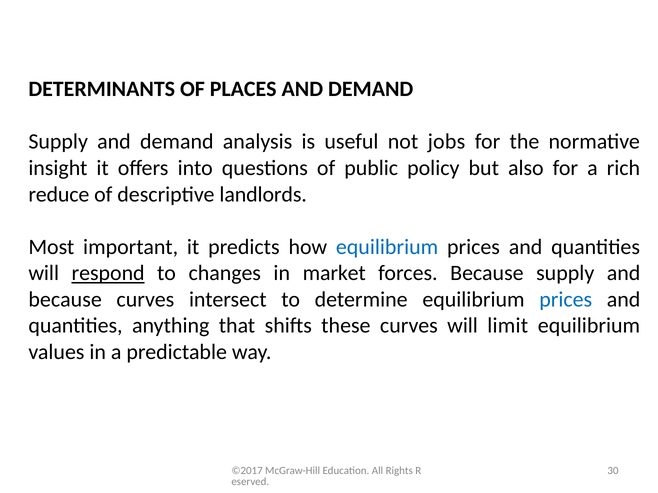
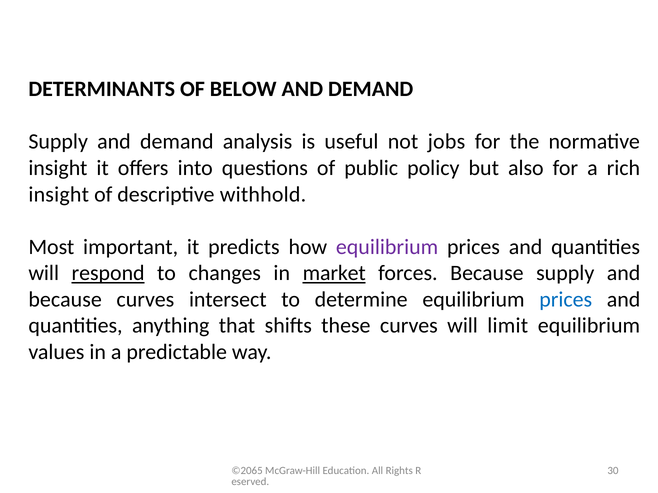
PLACES: PLACES -> BELOW (243, 89)
reduce: reduce -> insight (59, 194)
landlords: landlords -> withhold (263, 194)
equilibrium colour: blue -> purple (387, 247)
market underline: none -> present (334, 273)
©2017: ©2017 -> ©2065 (247, 471)
